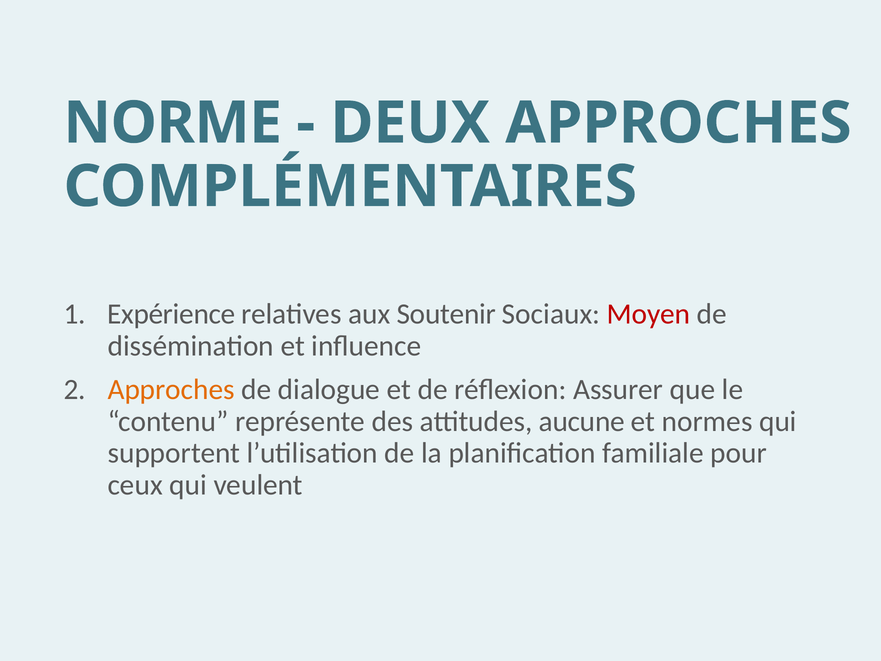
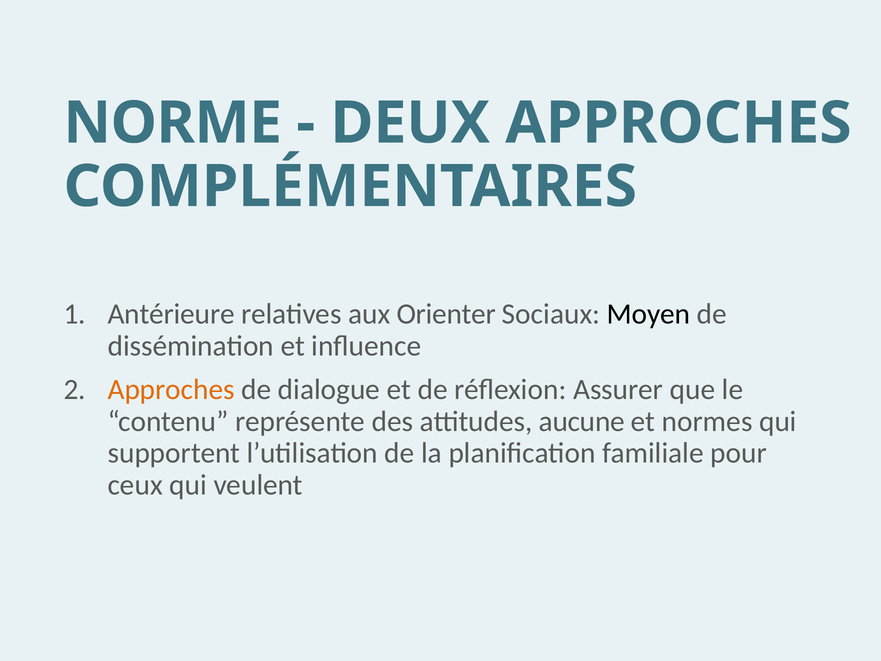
Expérience: Expérience -> Antérieure (171, 314)
Soutenir: Soutenir -> Orienter (446, 314)
Moyen colour: red -> black (649, 314)
